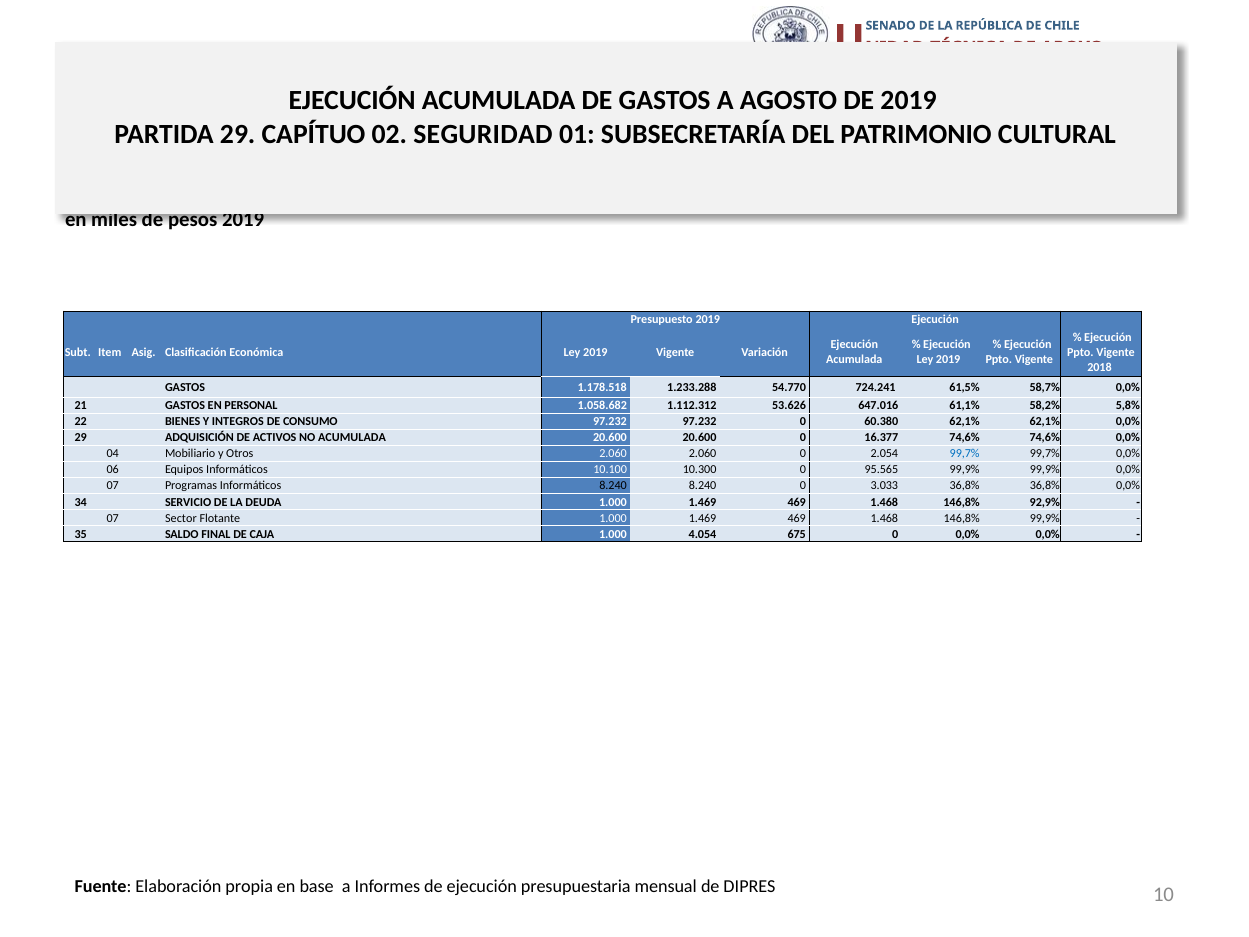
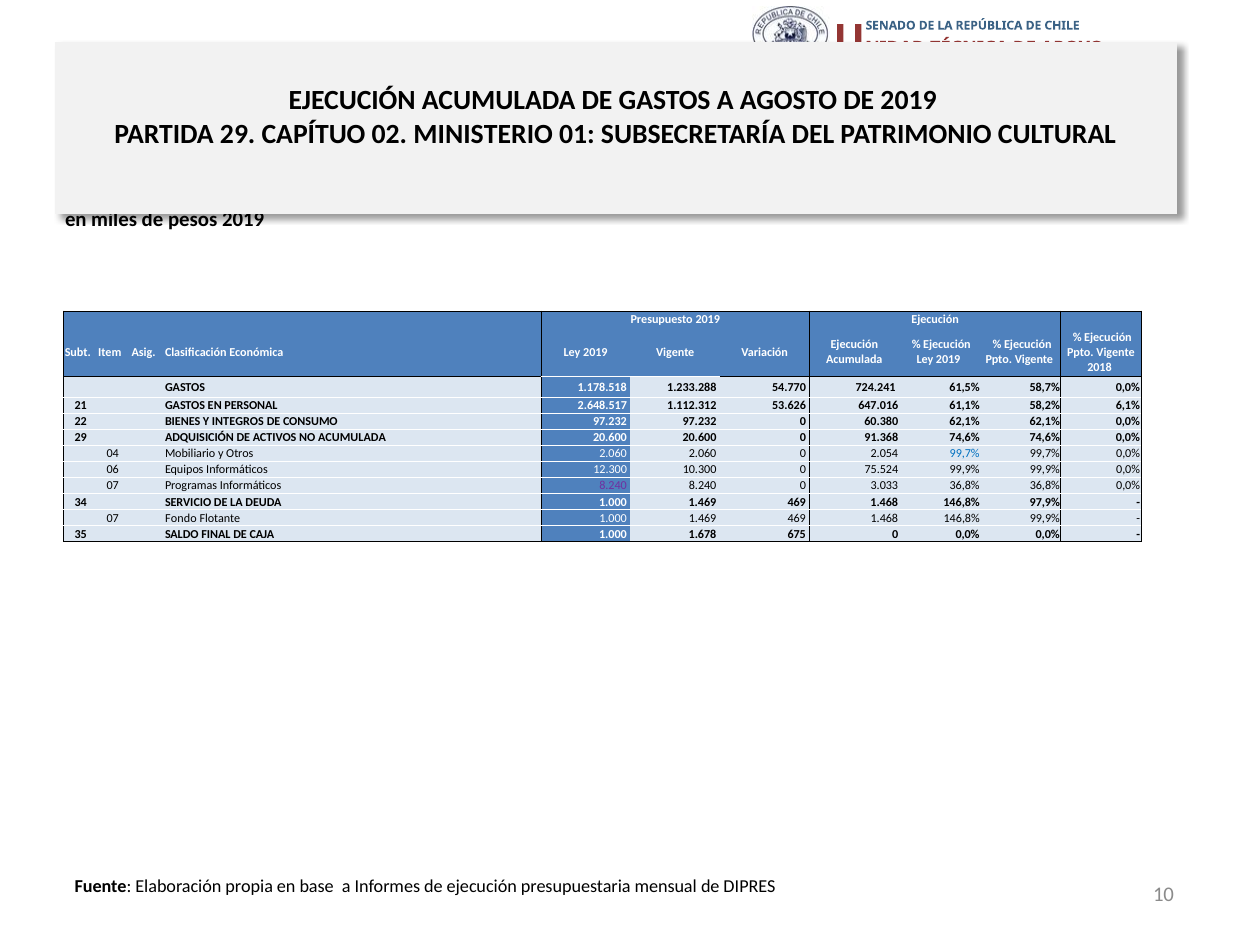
SEGURIDAD: SEGURIDAD -> MINISTERIO (483, 134)
1.058.682: 1.058.682 -> 2.648.517 (602, 406)
5,8%: 5,8% -> 6,1% (1128, 406)
16.377: 16.377 -> 91.368 (881, 438)
10.100: 10.100 -> 12.300 (610, 470)
95.565: 95.565 -> 75.524 (881, 470)
8.240 colour: black -> purple (613, 486)
92,9%: 92,9% -> 97,9% (1045, 502)
Sector: Sector -> Fondo (181, 518)
4.054: 4.054 -> 1.678 (702, 534)
